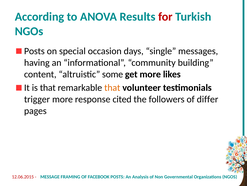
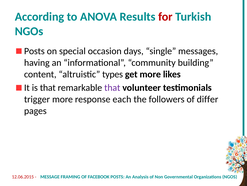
some: some -> types (113, 74)
that colour: orange -> purple (112, 87)
cited: cited -> each (122, 99)
